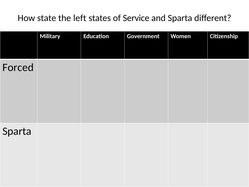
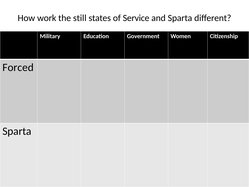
state: state -> work (47, 18)
left: left -> still (80, 18)
